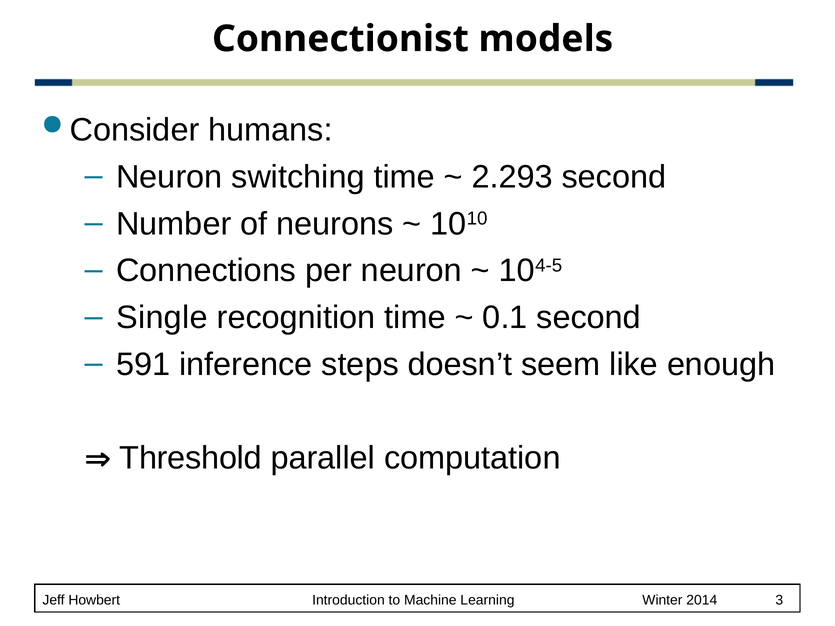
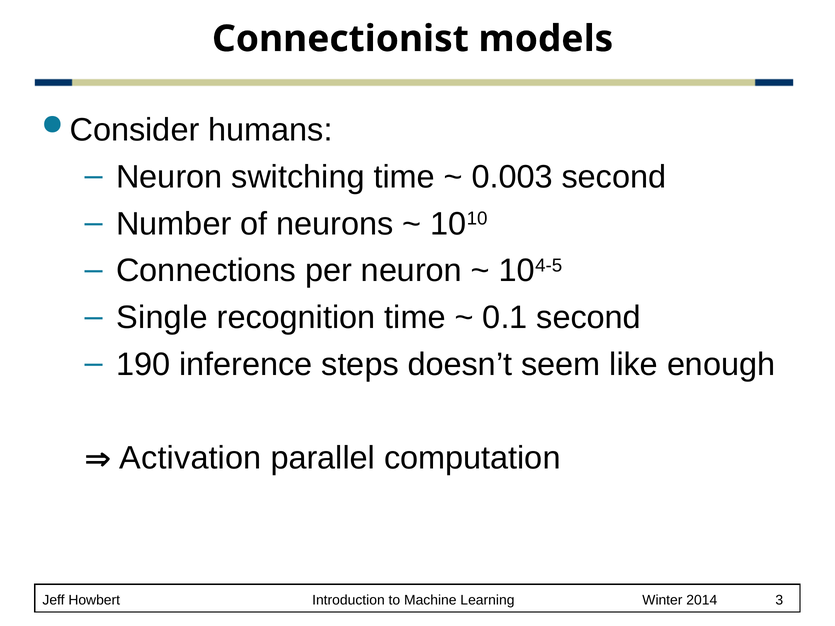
2.293: 2.293 -> 0.003 (512, 177)
591: 591 -> 190 (143, 365)
Threshold: Threshold -> Activation (190, 458)
